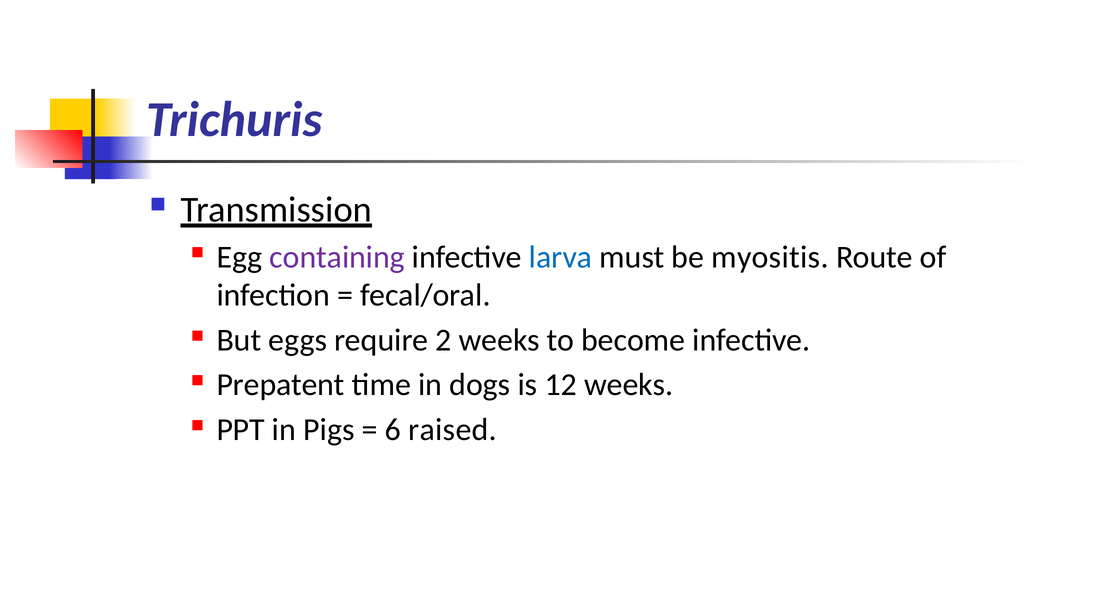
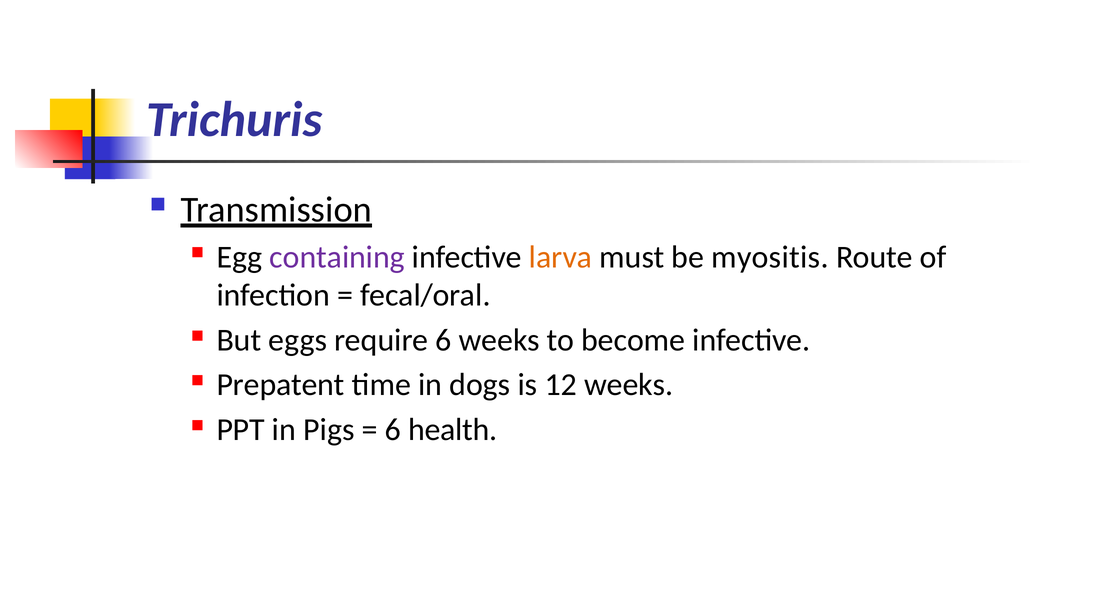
larva colour: blue -> orange (561, 257)
require 2: 2 -> 6 (443, 340)
raised: raised -> health (453, 430)
